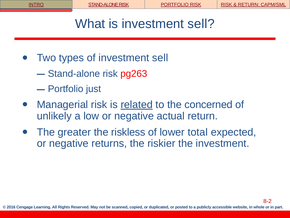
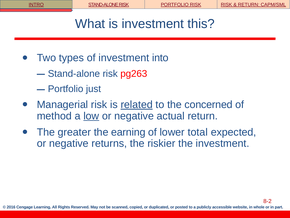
is investment sell: sell -> this (201, 24)
of investment sell: sell -> into (160, 58)
unlikely: unlikely -> method (54, 116)
low underline: none -> present (91, 116)
riskless: riskless -> earning (128, 132)
